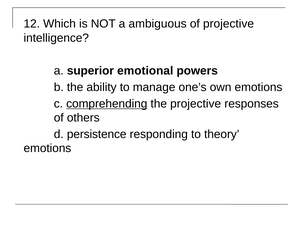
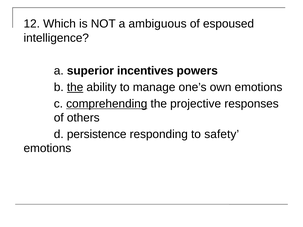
of projective: projective -> espoused (229, 24)
emotional: emotional -> incentives (145, 71)
the underline: none -> present (75, 87)
theory: theory -> safety (222, 134)
